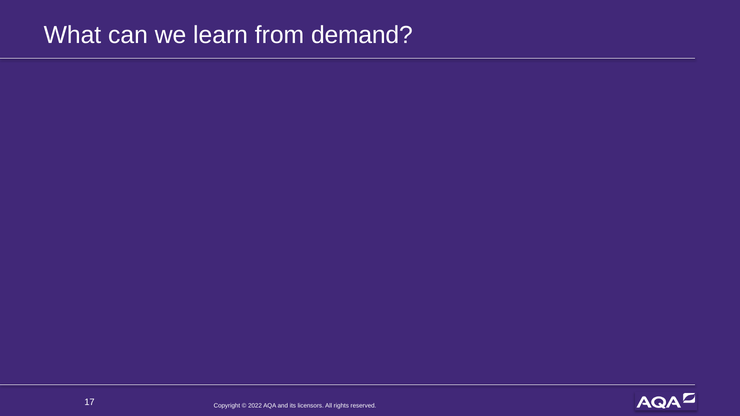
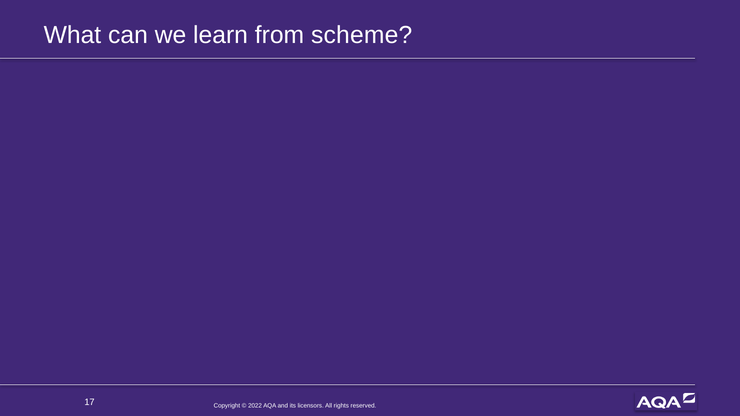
demand: demand -> scheme (362, 35)
